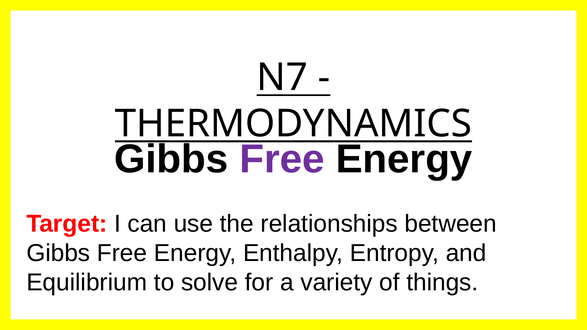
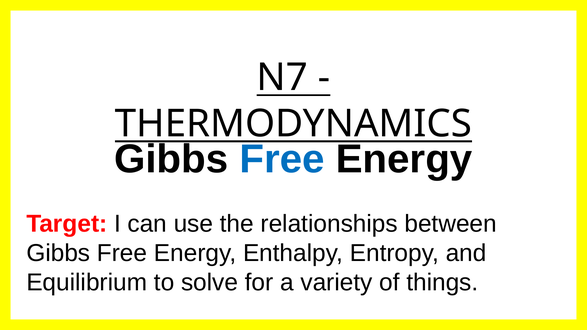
Free colour: purple -> blue (282, 159)
